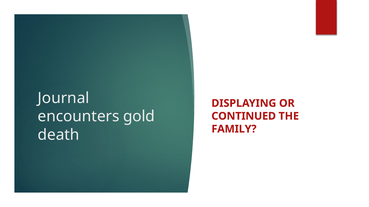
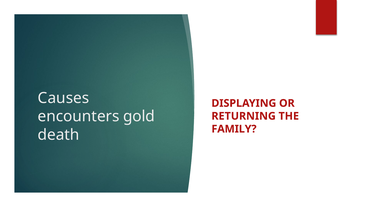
Journal: Journal -> Causes (64, 98)
CONTINUED: CONTINUED -> RETURNING (244, 116)
